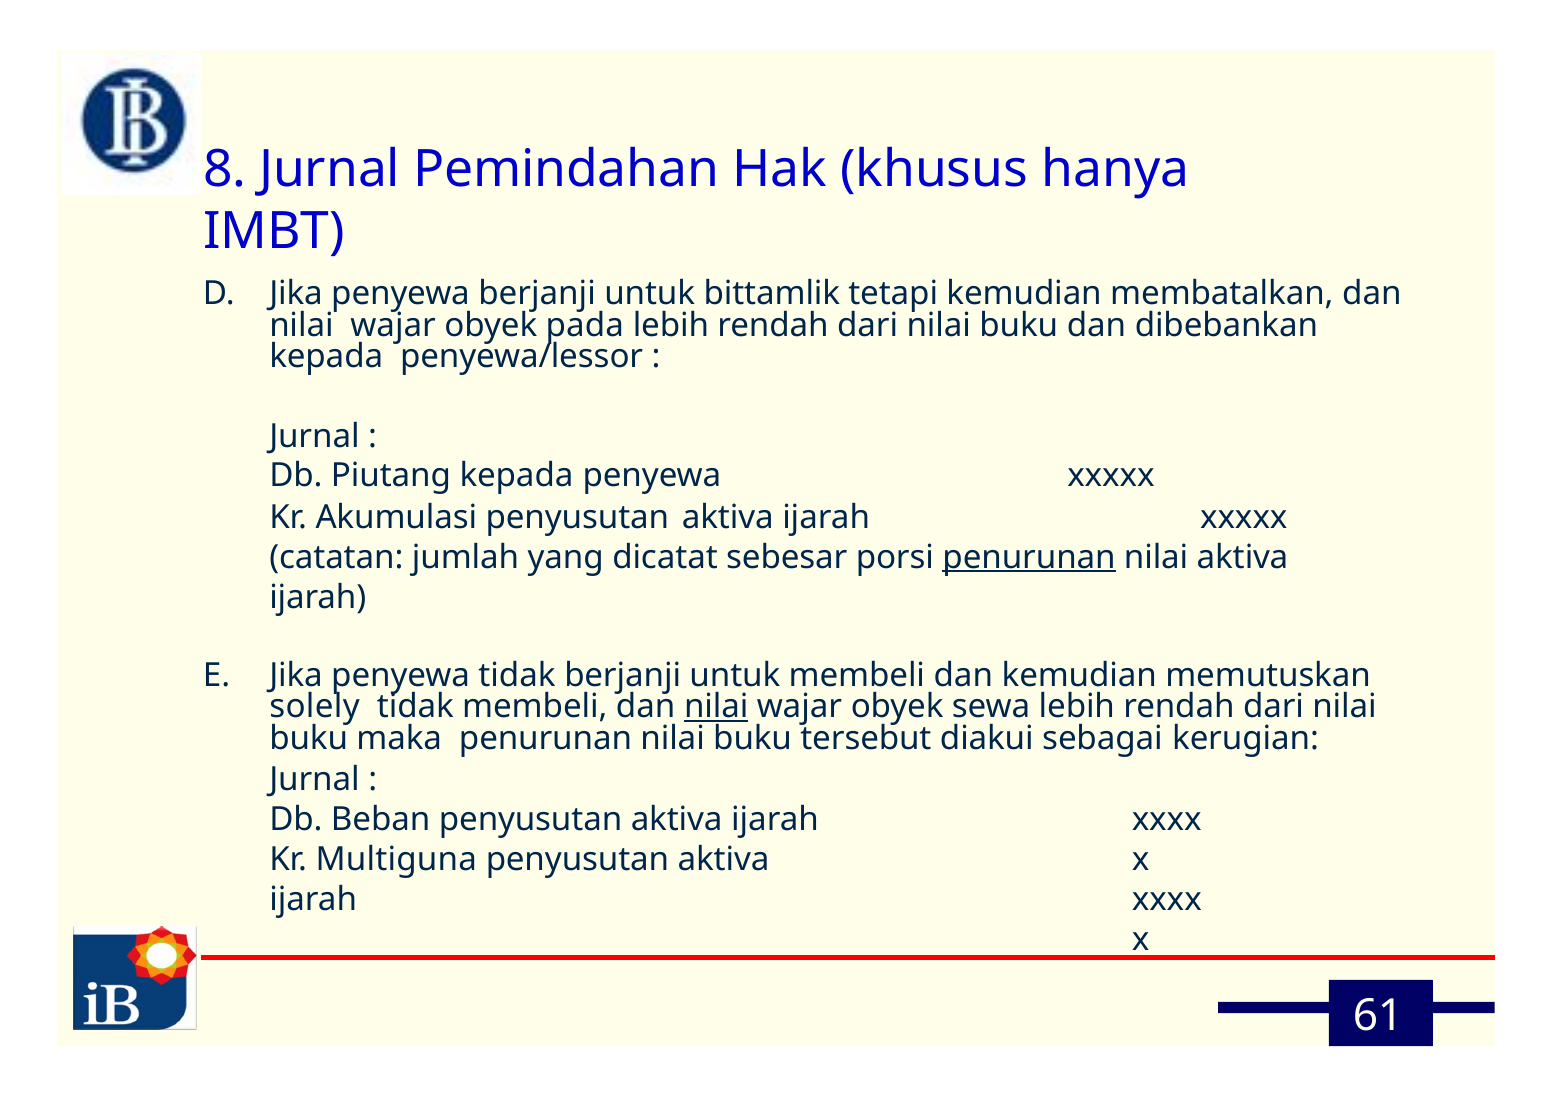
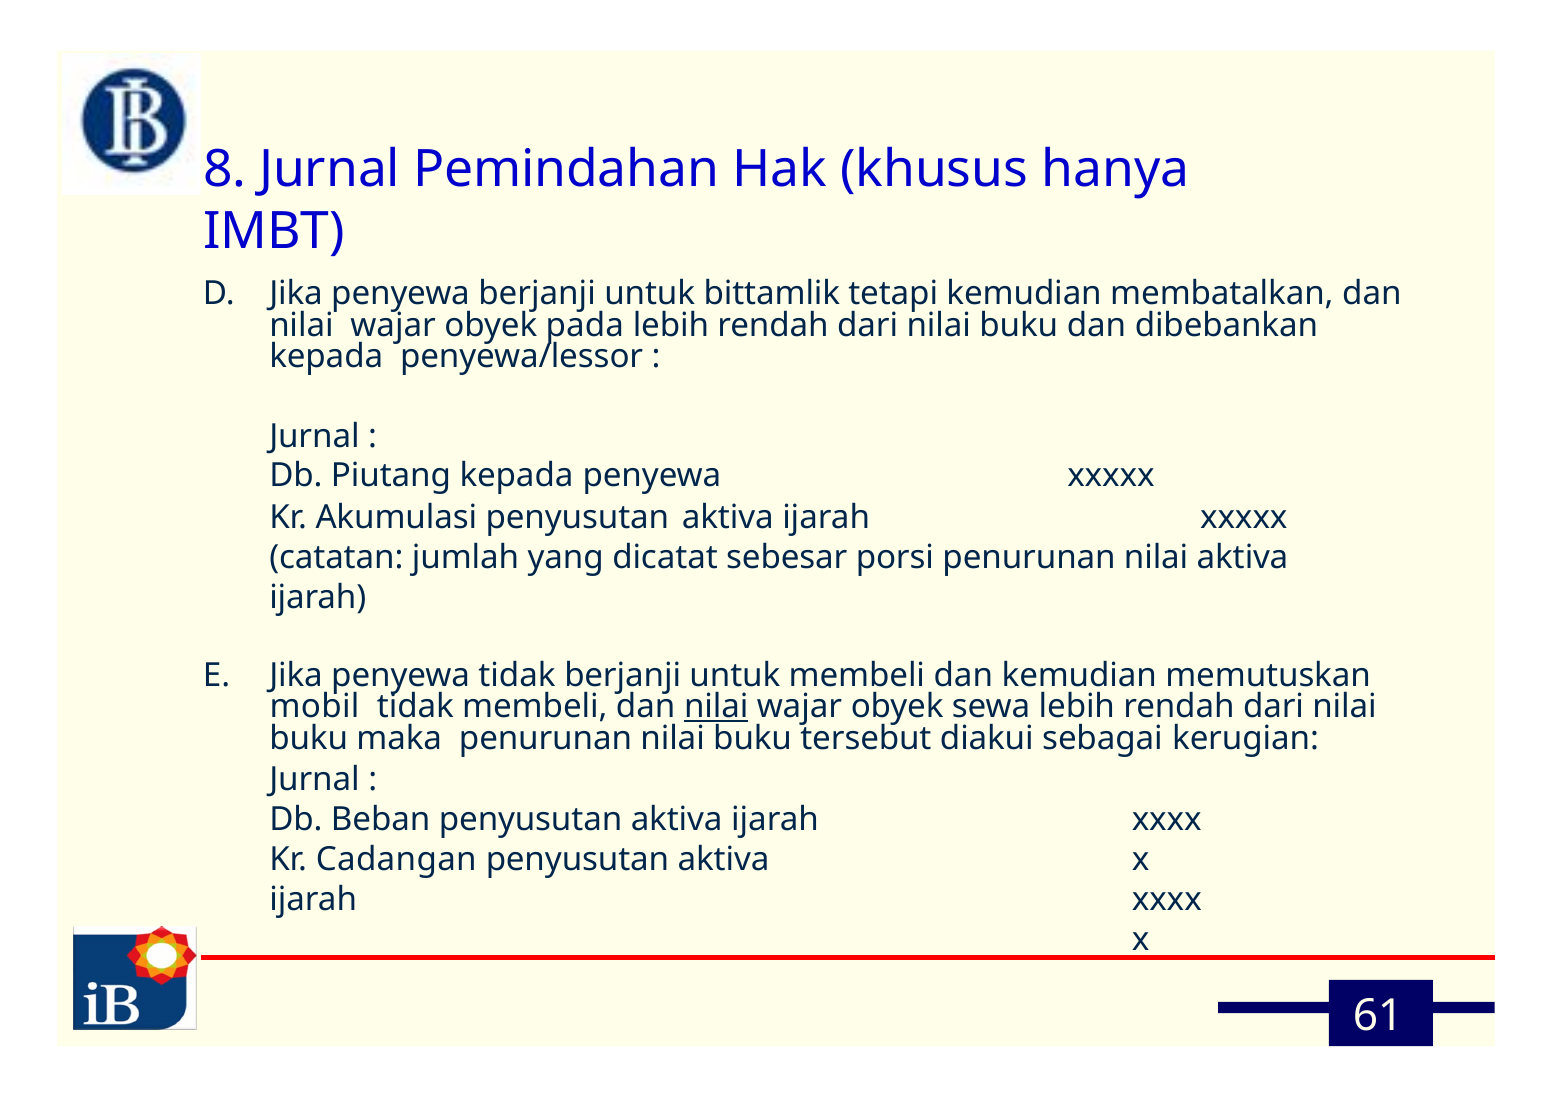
penurunan underline: present -> none (1029, 557)
solely: solely -> mobil (315, 707)
Multiguna: Multiguna -> Cadangan (396, 859)
